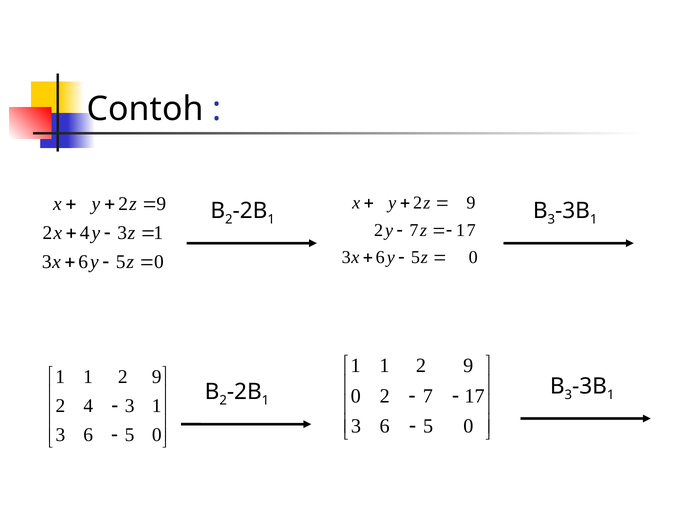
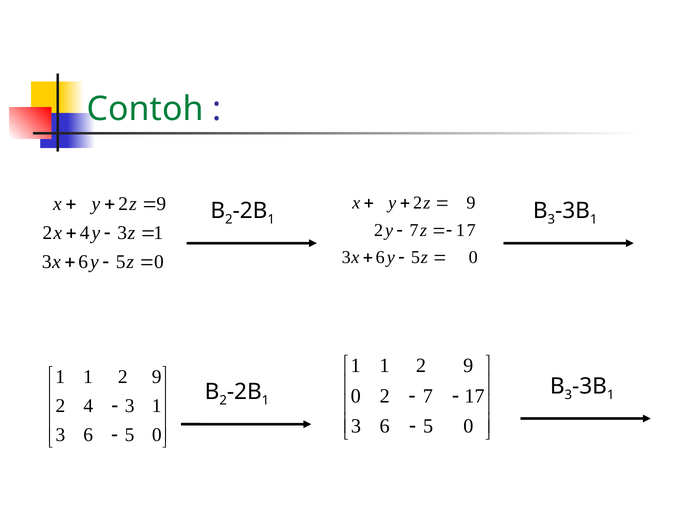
Contoh colour: black -> green (145, 109)
